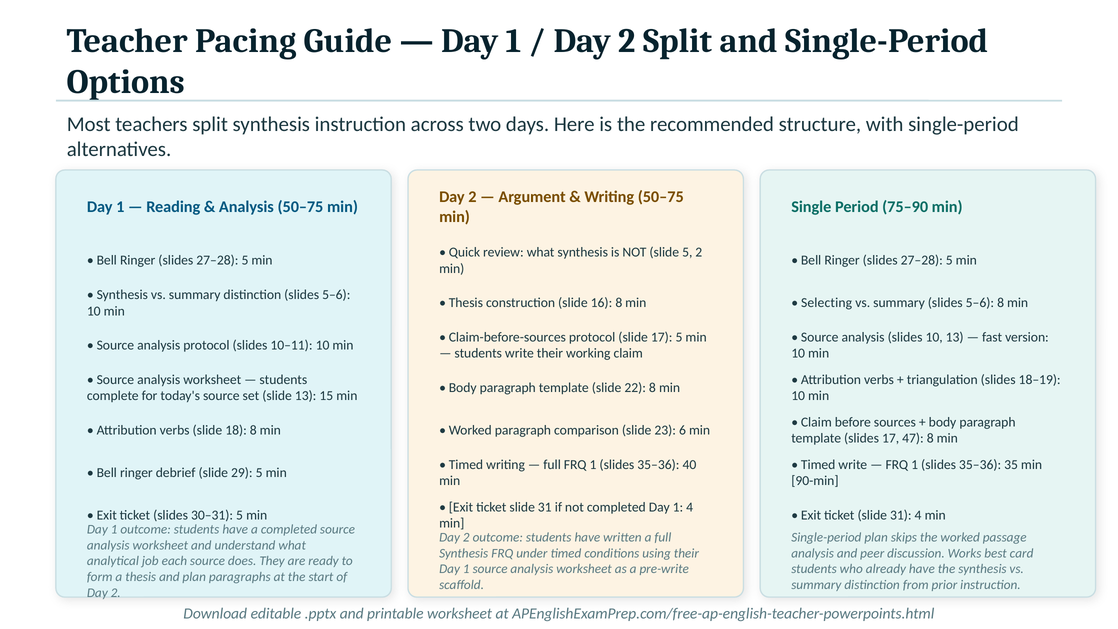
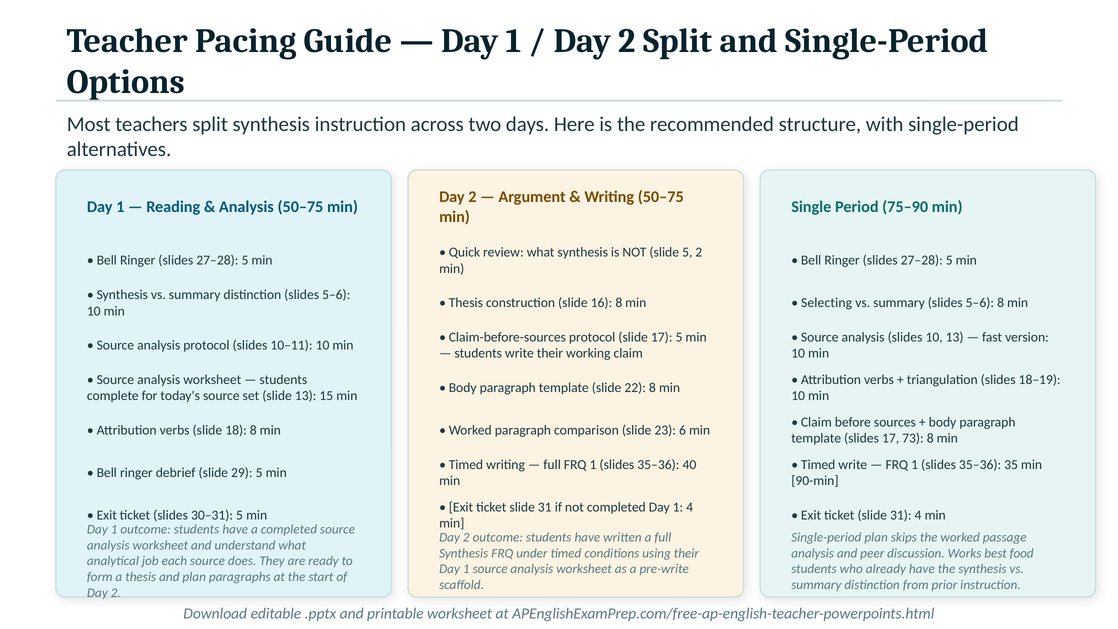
47: 47 -> 73 (913, 438)
card: card -> food (1022, 553)
